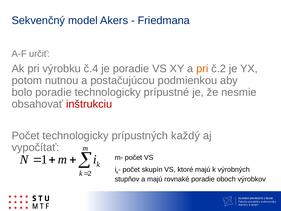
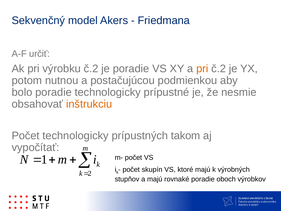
výrobku č.4: č.4 -> č.2 (91, 69)
inštrukciu colour: red -> orange (89, 104)
každý: každý -> takom (186, 135)
